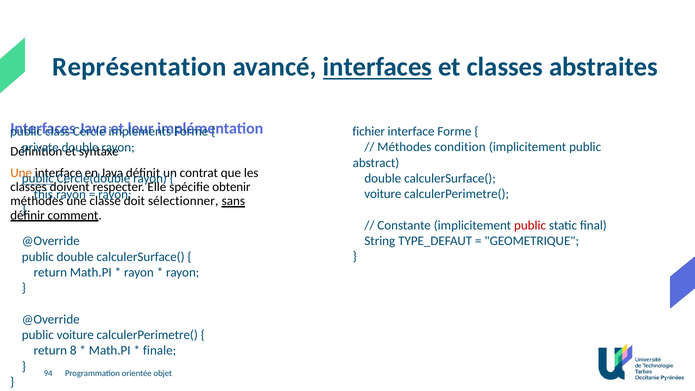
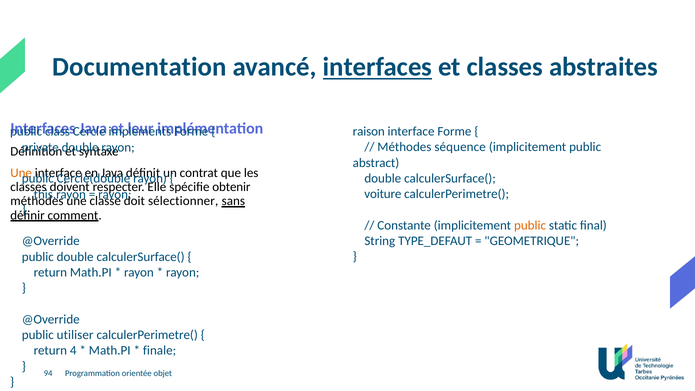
Représentation: Représentation -> Documentation (139, 67)
fichier: fichier -> raison (369, 131)
condition: condition -> séquence (460, 147)
public underline: present -> none (38, 179)
public colour: red -> orange (530, 225)
public voiture: voiture -> utiliser (75, 335)
8: 8 -> 4 (73, 351)
